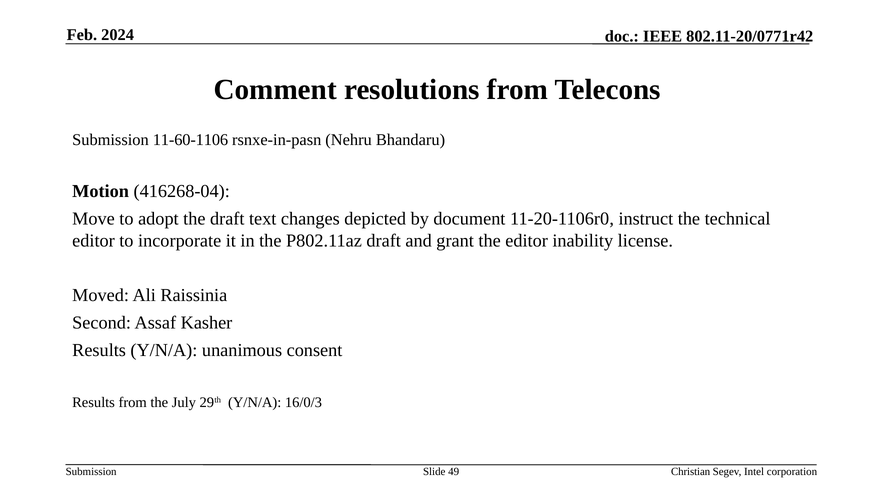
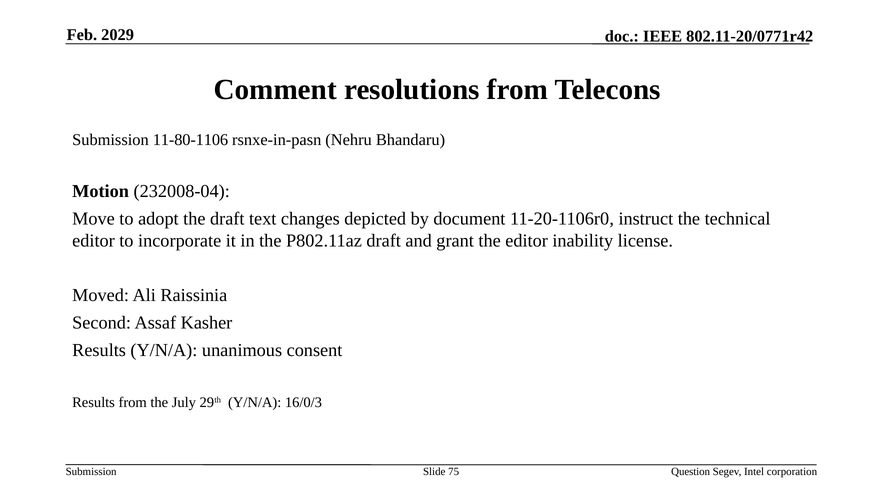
2024: 2024 -> 2029 (118, 35)
11-60-1106: 11-60-1106 -> 11-80-1106 (190, 140)
416268-04: 416268-04 -> 232008-04 (182, 192)
49: 49 -> 75 (454, 472)
Christian: Christian -> Question (691, 472)
